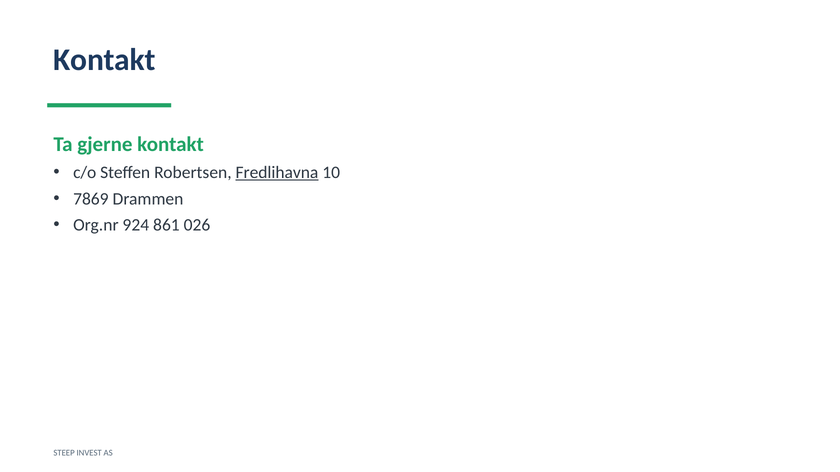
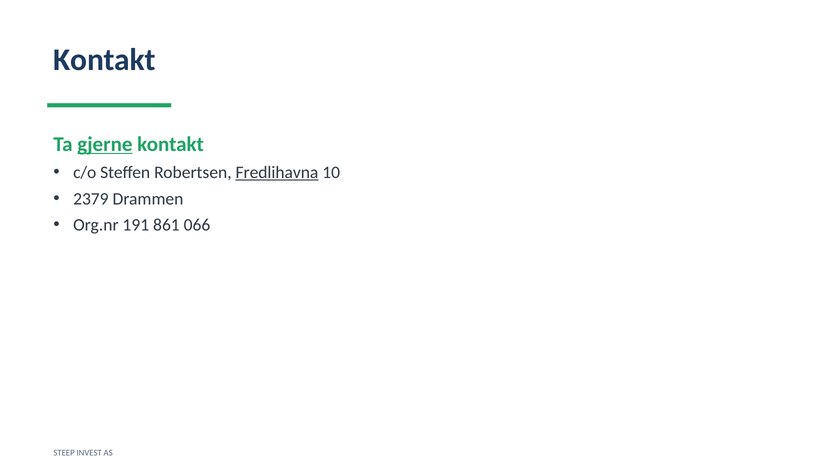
gjerne underline: none -> present (105, 145)
7869: 7869 -> 2379 (91, 199)
924: 924 -> 191 (136, 225)
026: 026 -> 066 (197, 225)
